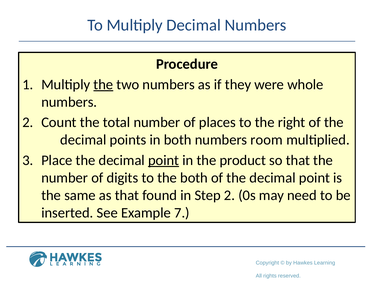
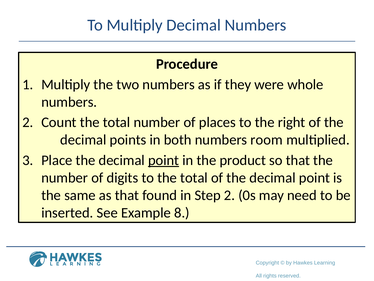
the underline: present -> none (103, 84)
to the both: both -> total (194, 177)
7: 7 -> 8 (182, 212)
